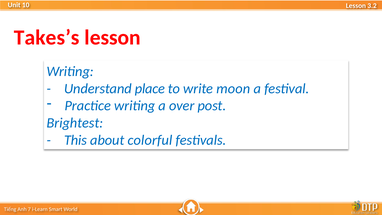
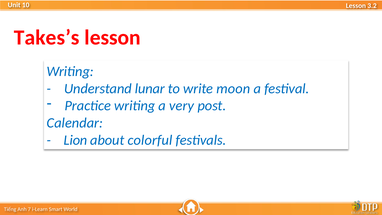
place: place -> lunar (150, 89)
over: over -> very (182, 106)
Brightest: Brightest -> Calendar (75, 123)
This: This -> Lion (76, 140)
